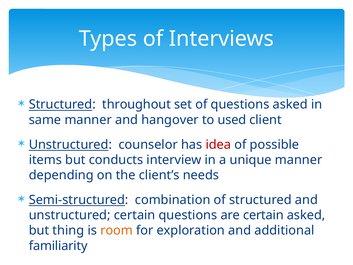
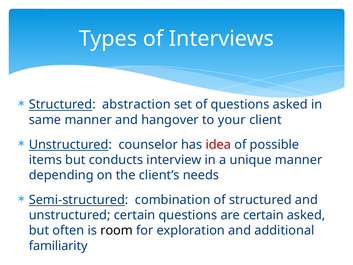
throughout: throughout -> abstraction (136, 104)
used: used -> your (232, 120)
thing: thing -> often (68, 230)
room colour: orange -> black (117, 230)
